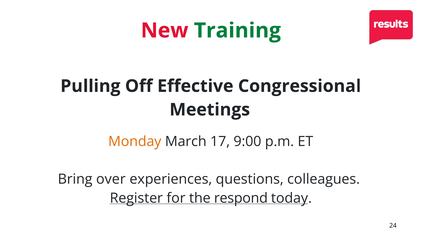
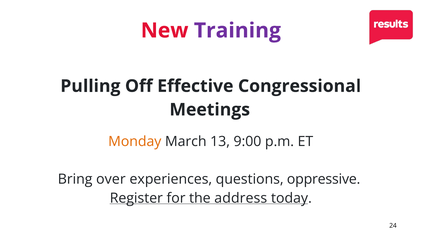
Training colour: green -> purple (237, 31)
17: 17 -> 13 (220, 142)
colleagues: colleagues -> oppressive (324, 179)
respond: respond -> address (241, 199)
